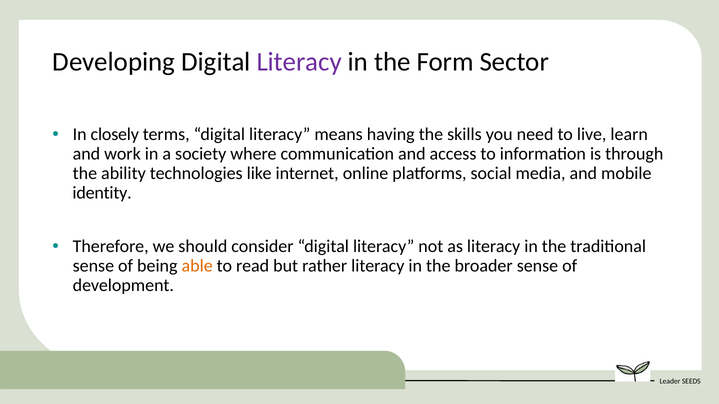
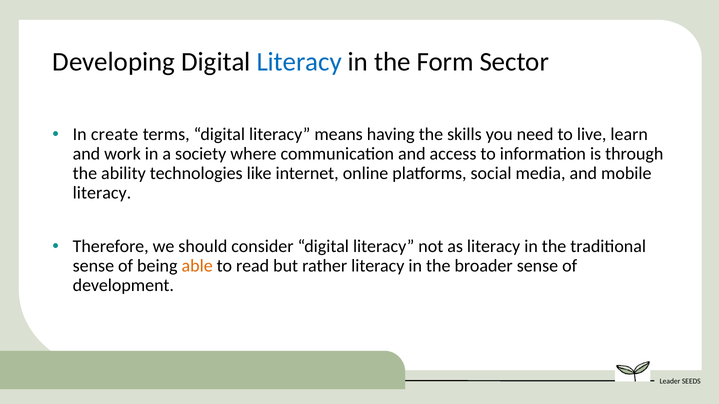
Literacy colour: purple -> blue (299, 62)
closely: closely -> create (115, 135)
identity: identity -> literacy (102, 193)
